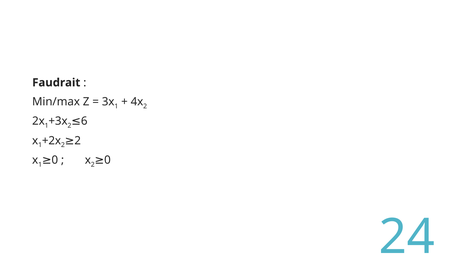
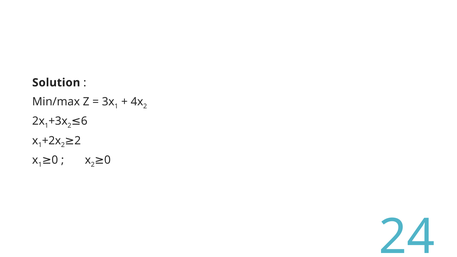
Faudrait: Faudrait -> Solution (56, 83)
